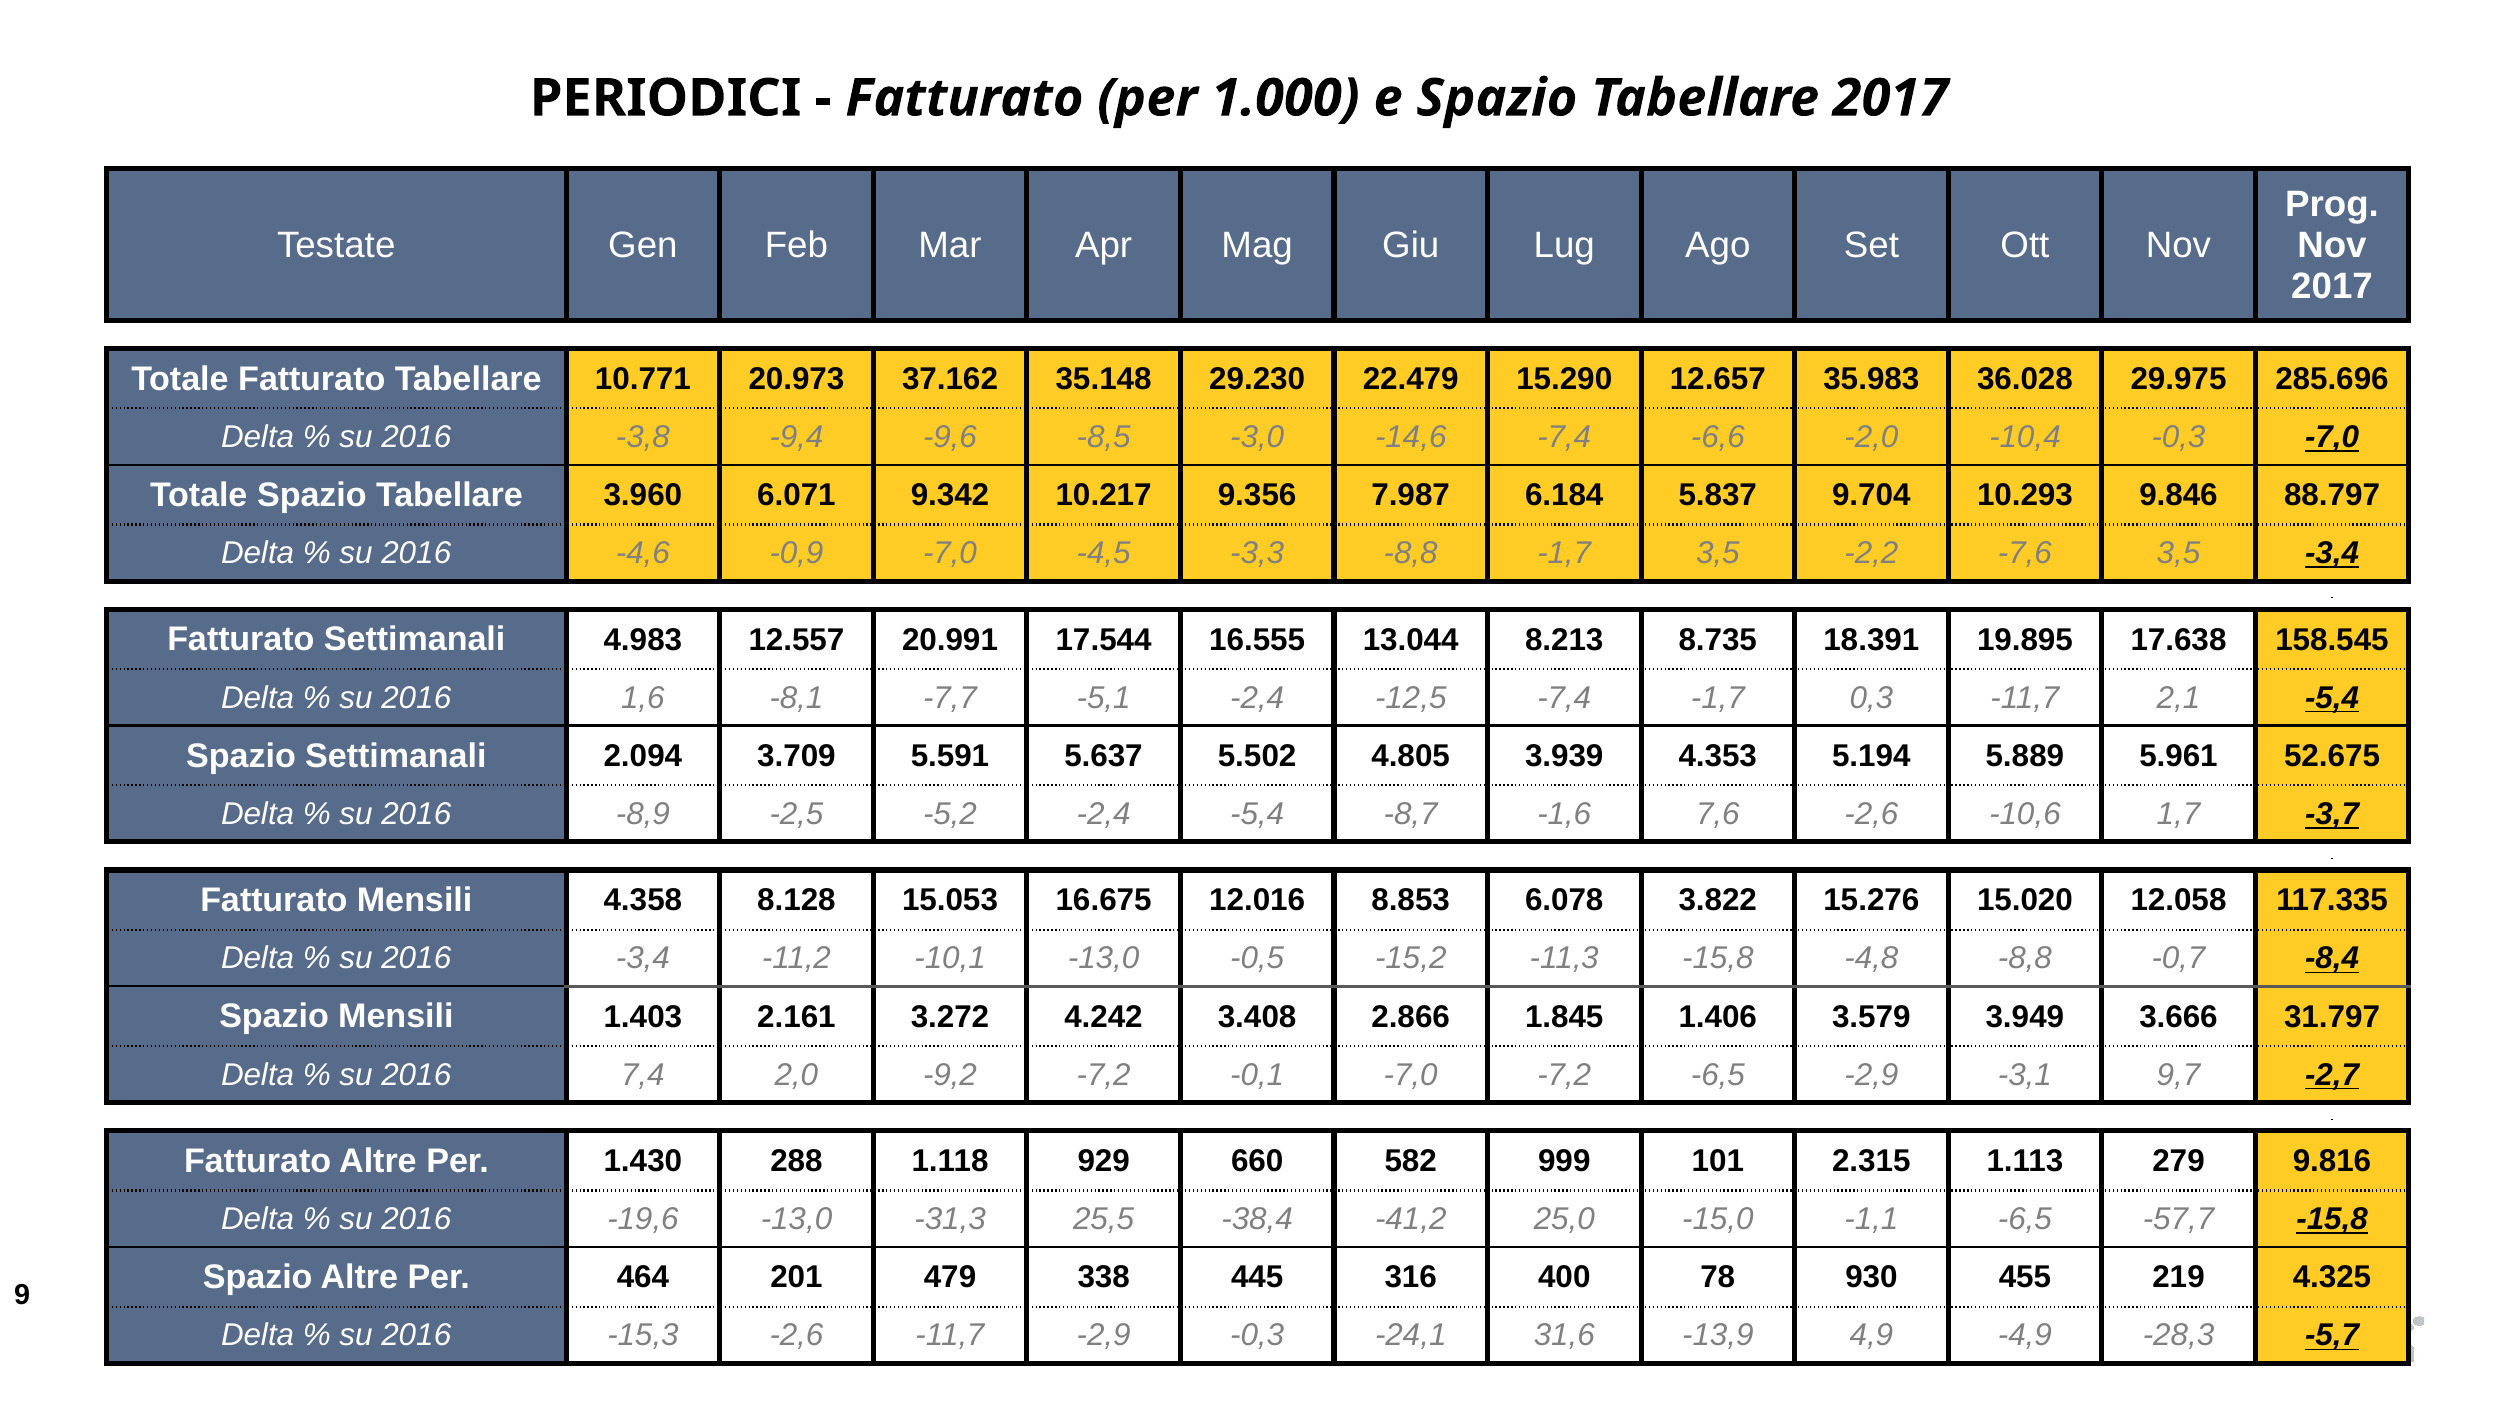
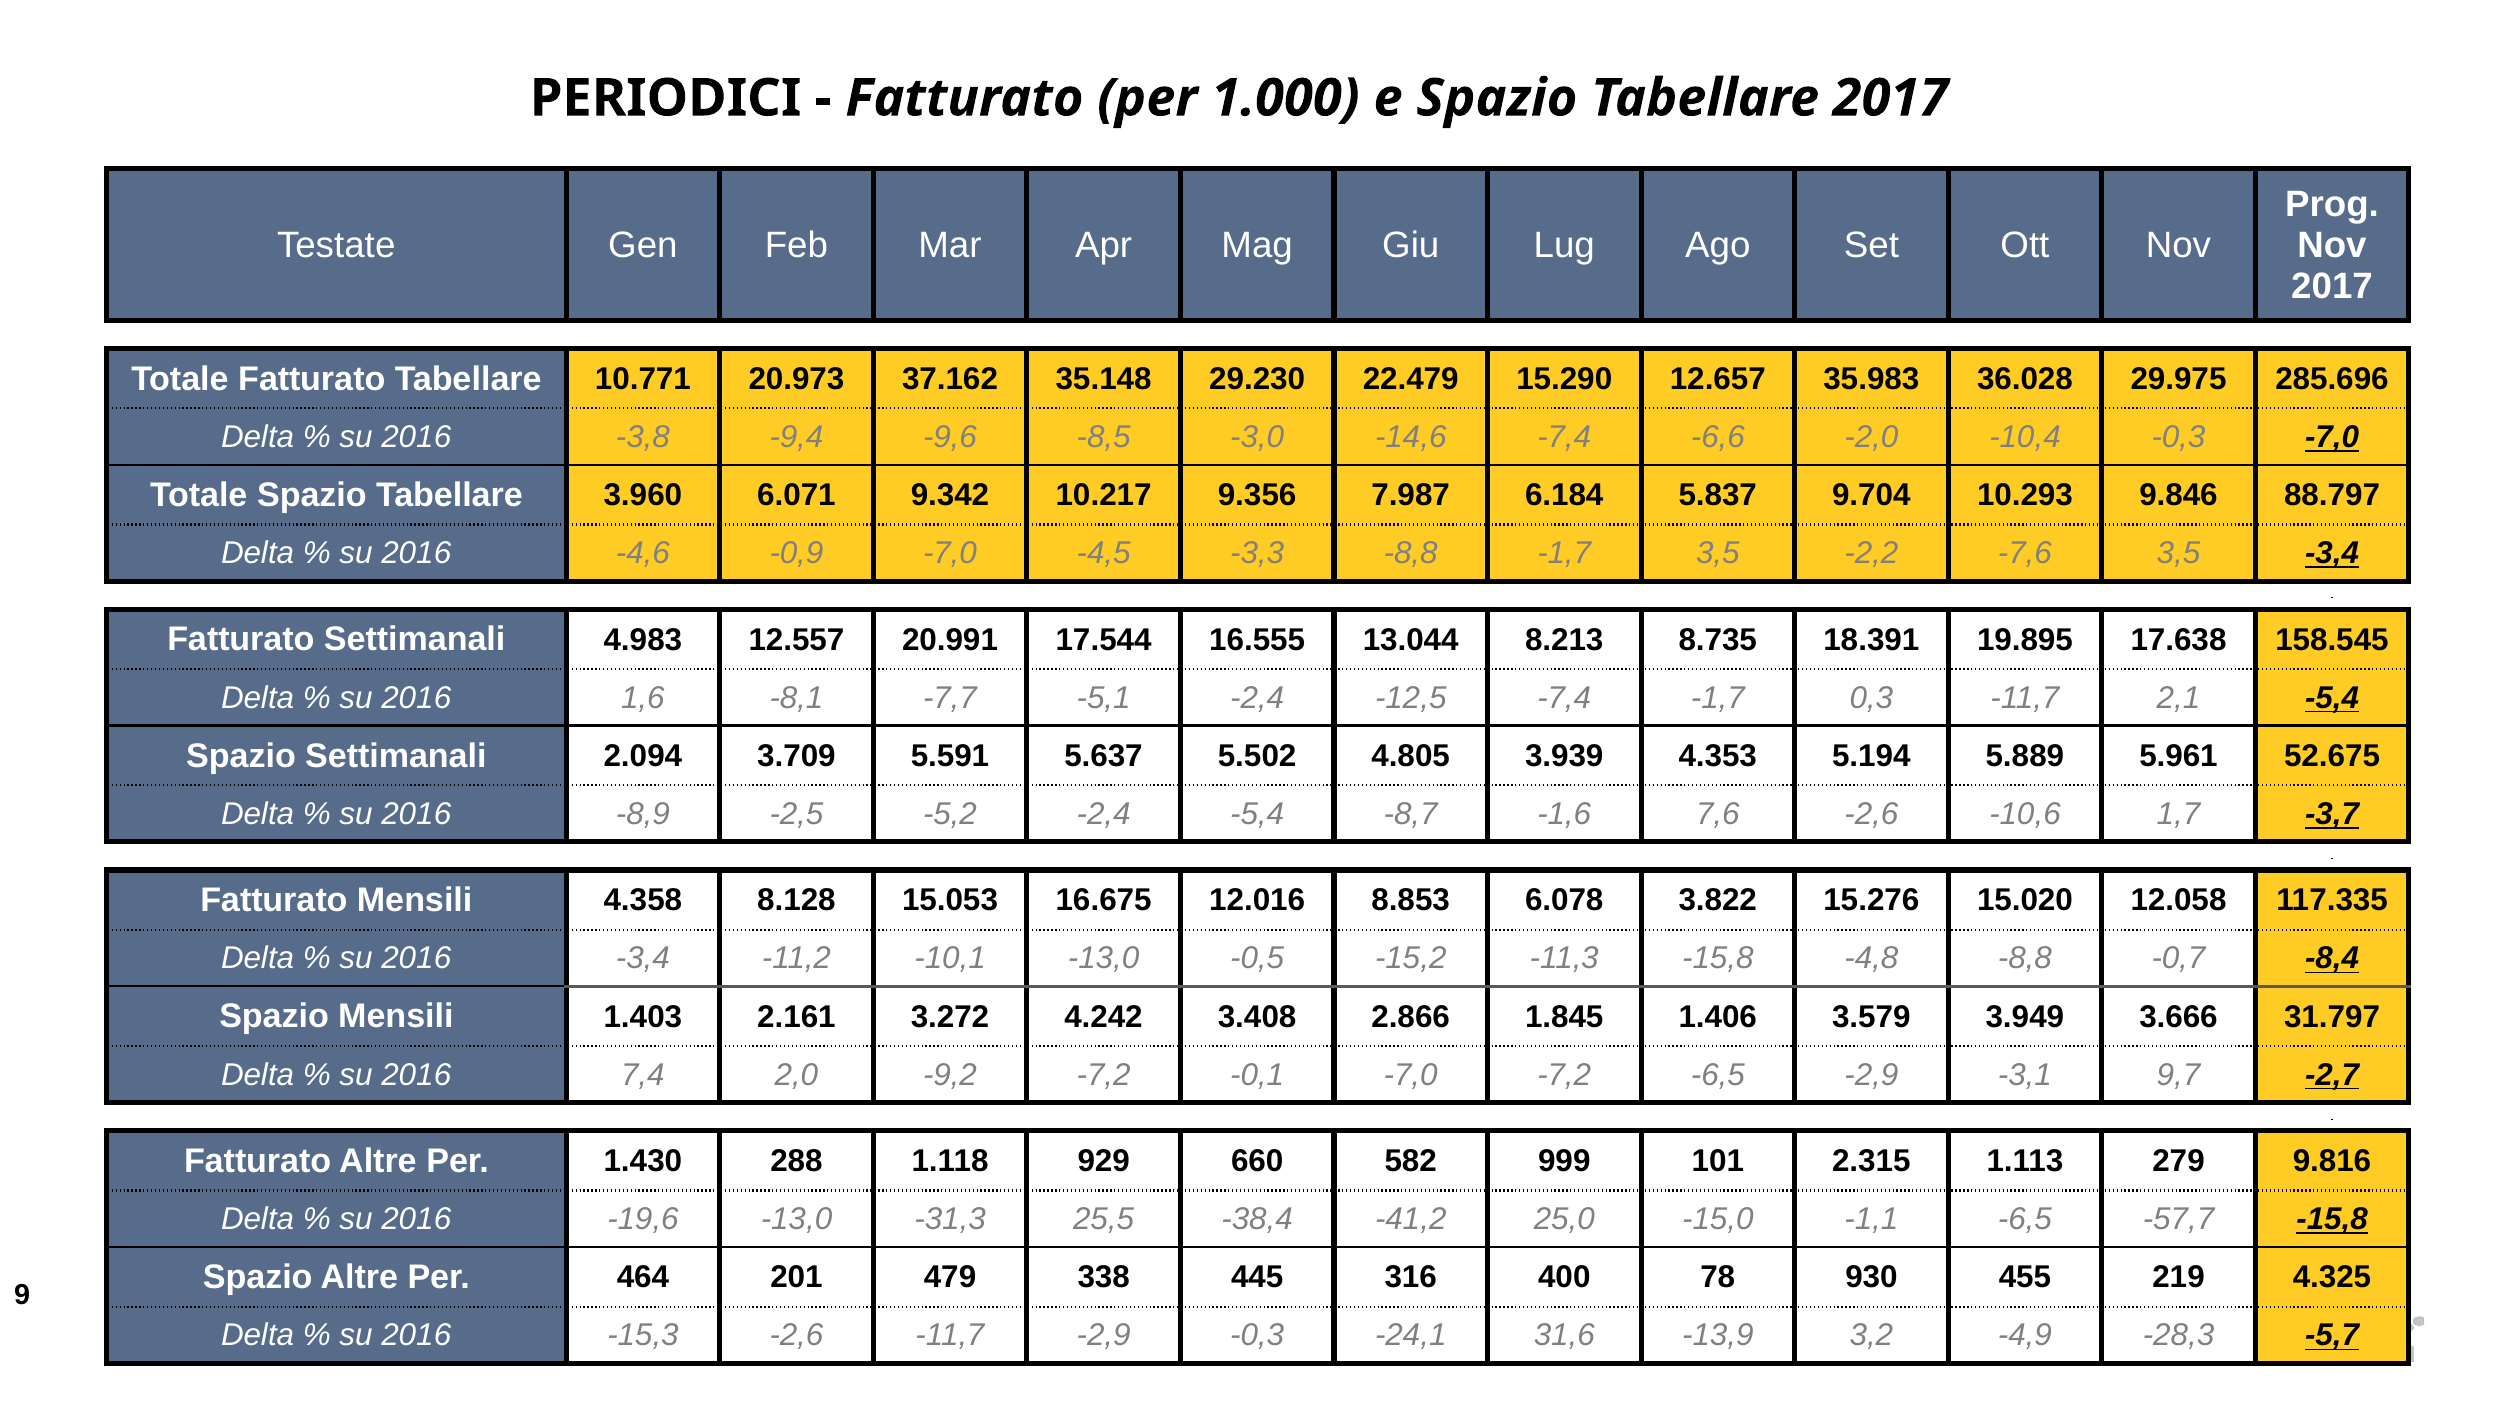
4,9: 4,9 -> 3,2 (1871, 1336)
